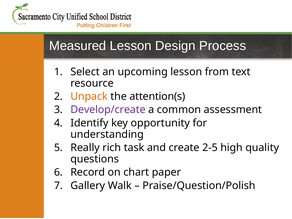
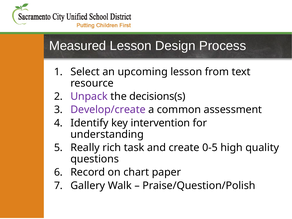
Unpack colour: orange -> purple (89, 96)
attention(s: attention(s -> decisions(s (157, 96)
opportunity: opportunity -> intervention (160, 123)
2-5: 2-5 -> 0-5 (210, 148)
